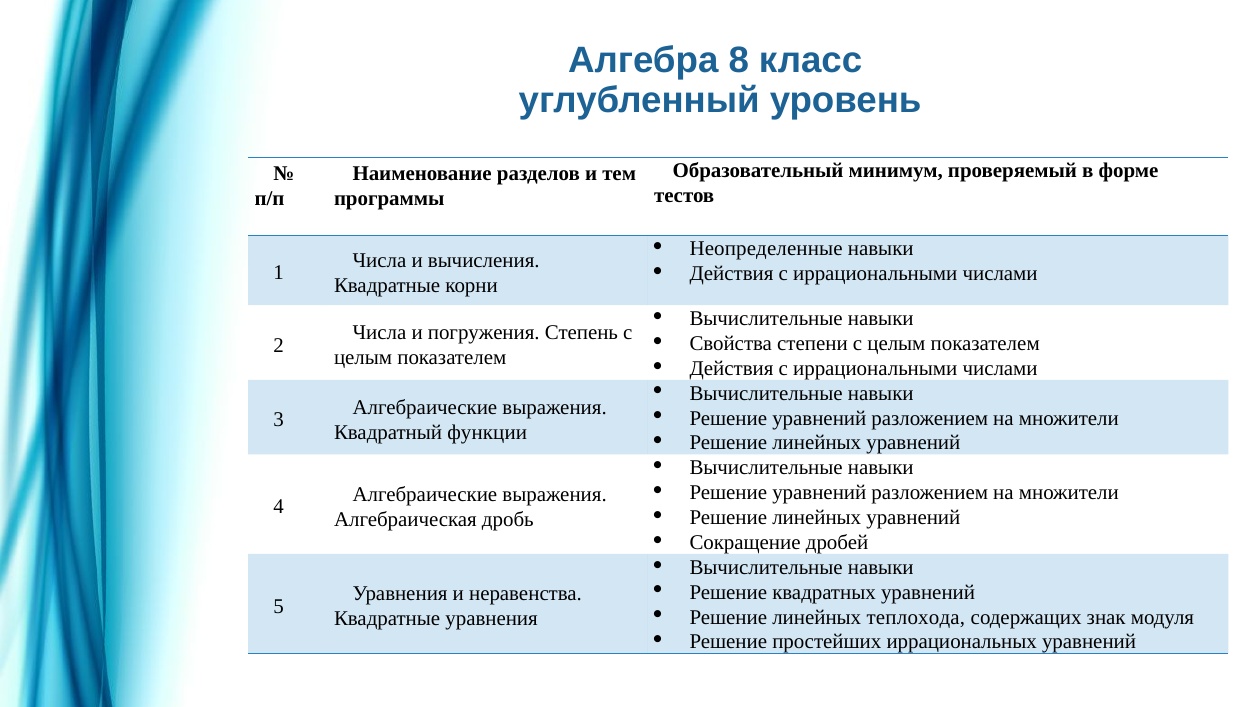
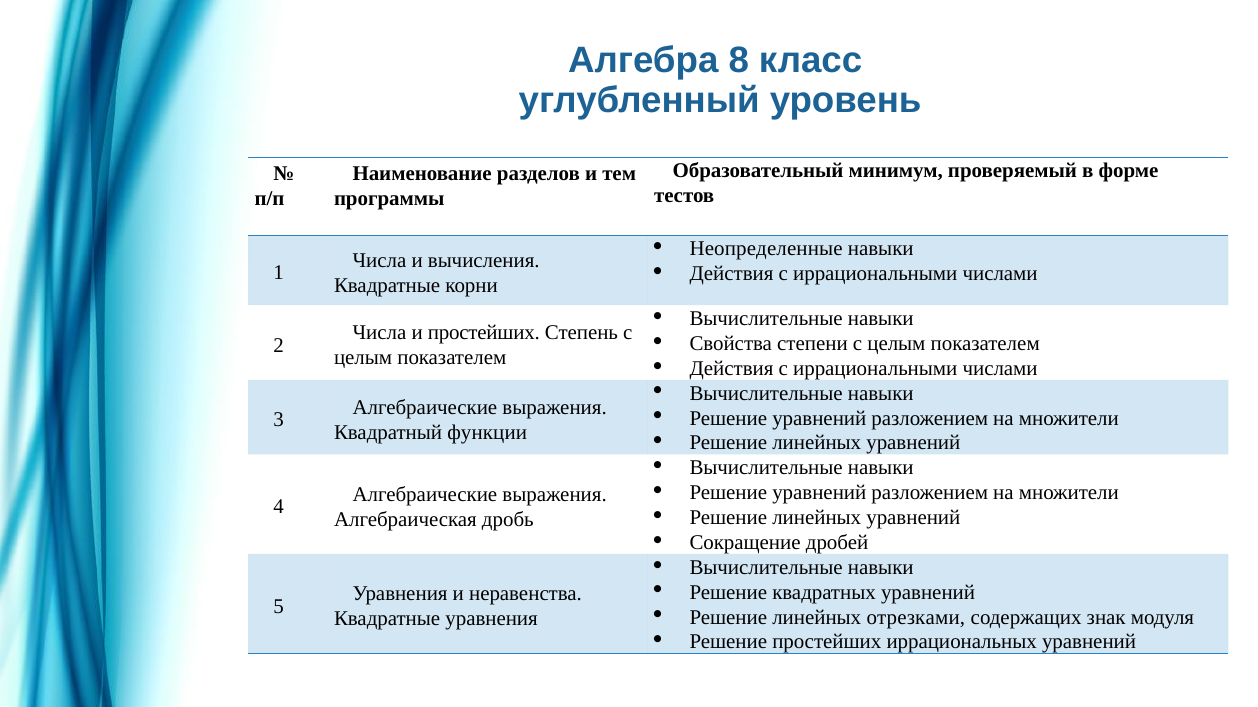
и погружения: погружения -> простейших (484, 333)
теплохода: теплохода -> отрезками (916, 618)
